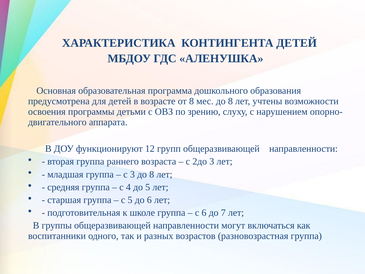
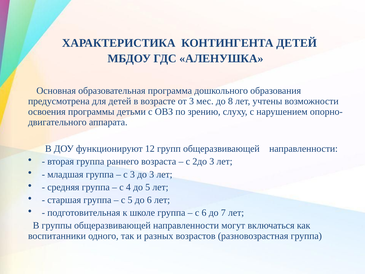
от 8: 8 -> 3 (191, 101)
3 до 8: 8 -> 3 (152, 174)
